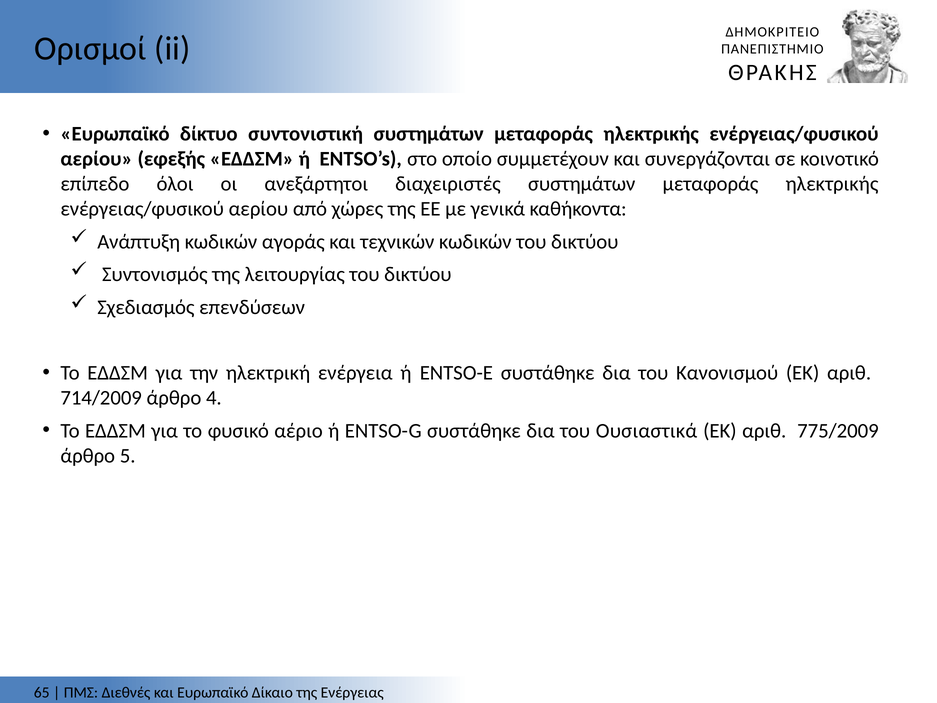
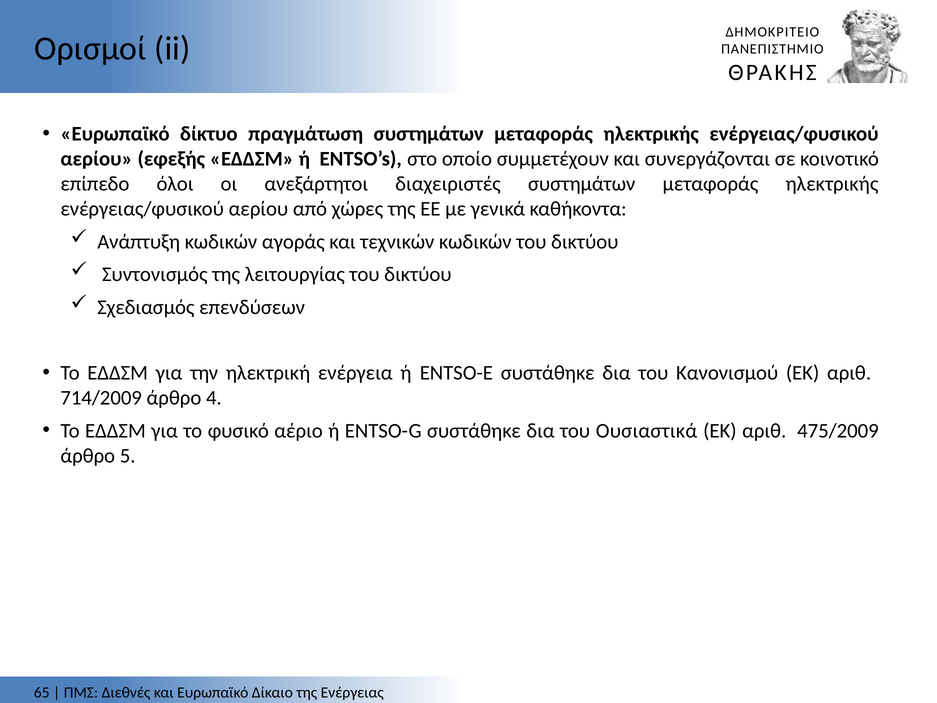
συντονιστική: συντονιστική -> πραγμάτωση (306, 134)
775/2009: 775/2009 -> 475/2009 (838, 430)
